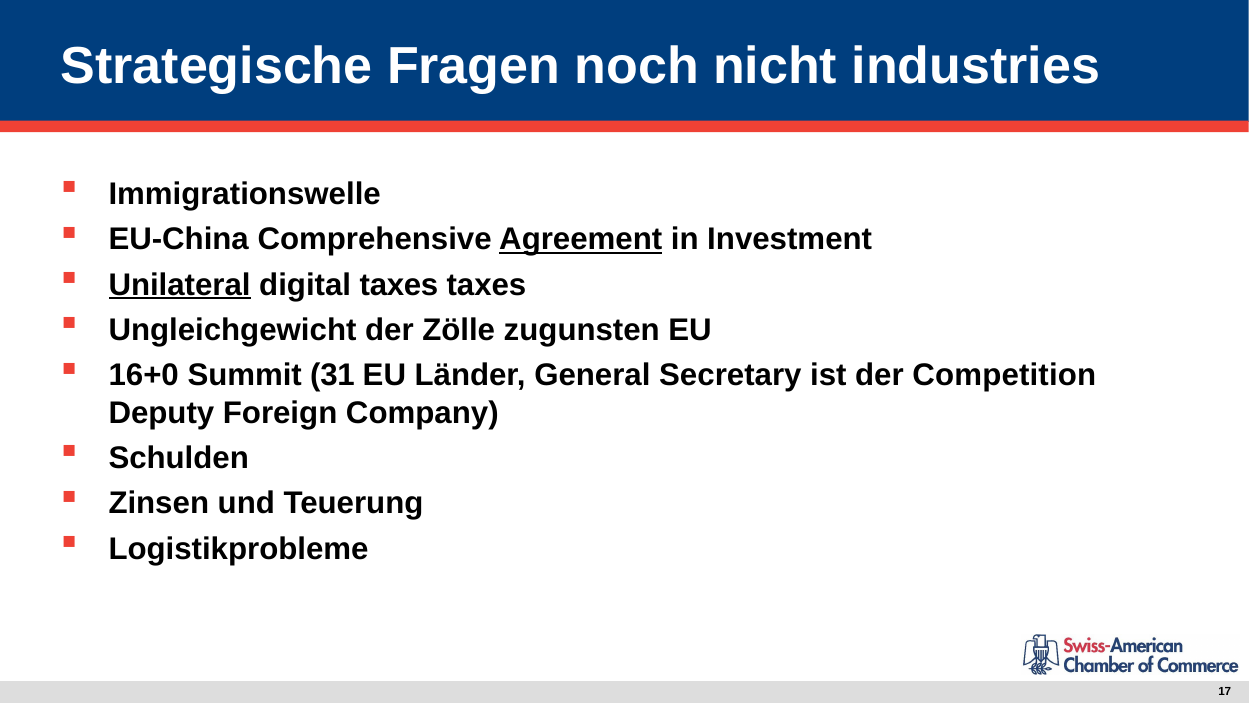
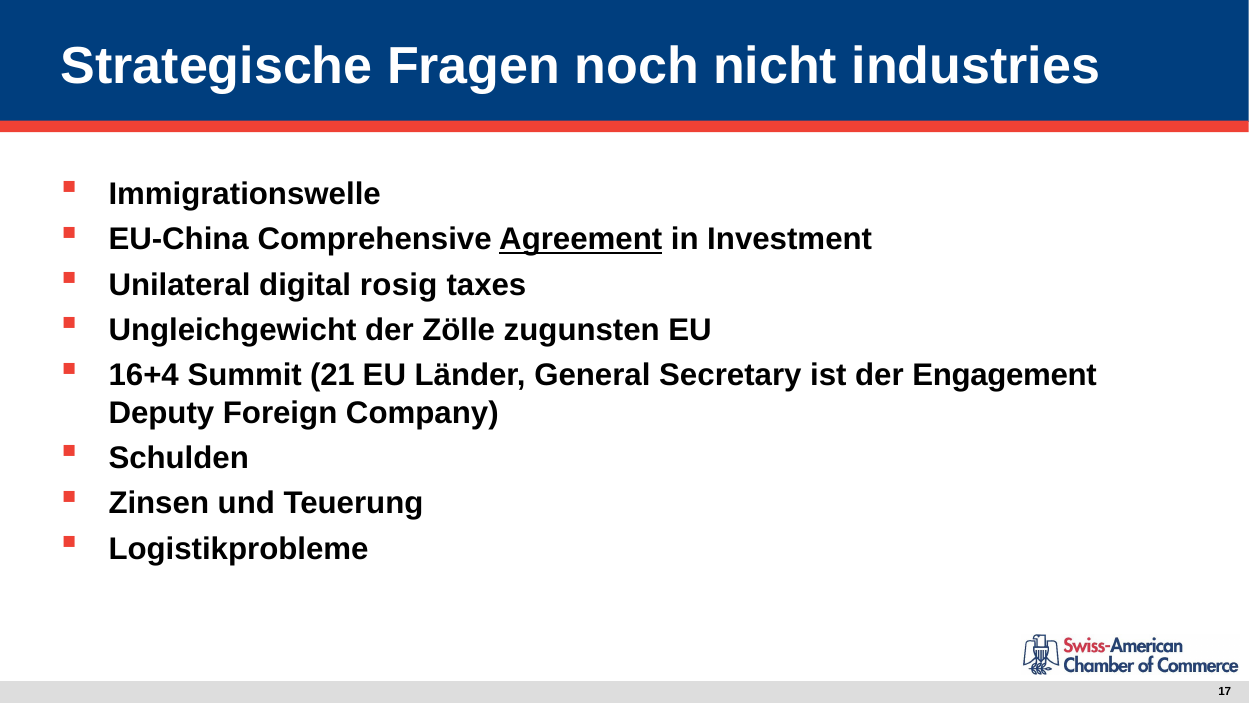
Unilateral underline: present -> none (180, 285)
digital taxes: taxes -> rosig (399, 285)
16+0: 16+0 -> 16+4 (144, 375)
31: 31 -> 21 (332, 375)
Competition: Competition -> Engagement (1005, 375)
